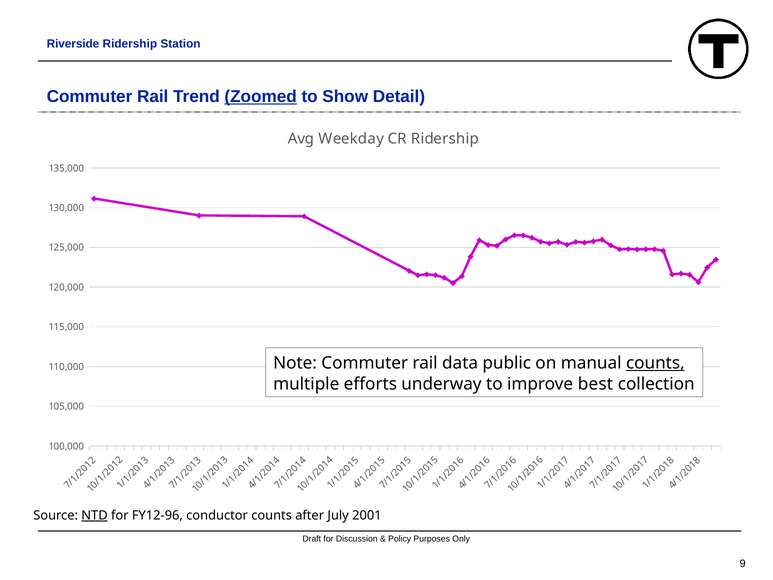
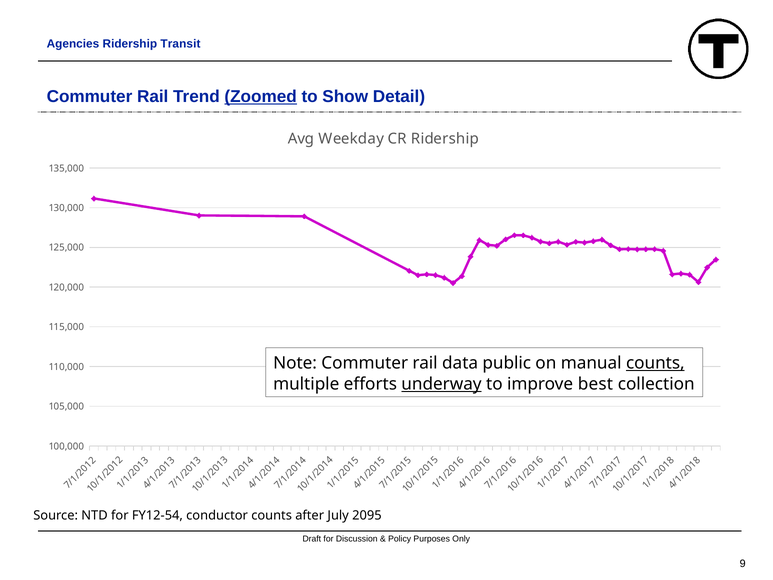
Riverside: Riverside -> Agencies (73, 44)
Station: Station -> Transit (180, 44)
underway underline: none -> present (441, 384)
NTD underline: present -> none (95, 515)
FY12-96: FY12-96 -> FY12-54 (157, 515)
2001: 2001 -> 2095 (367, 515)
